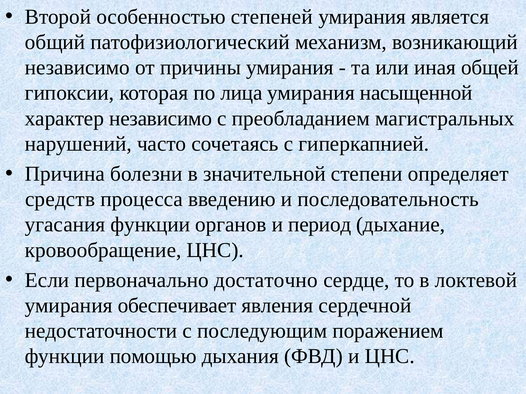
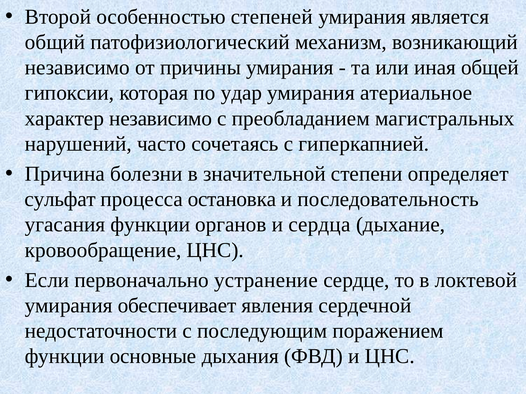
лица: лица -> удар (241, 93)
насыщенной: насыщенной -> атериальное (416, 93)
средств: средств -> сульфат (60, 200)
введению: введению -> остановка (232, 200)
период: период -> сердца (319, 225)
достаточно: достаточно -> устранение (266, 280)
помощью: помощью -> основные (153, 357)
